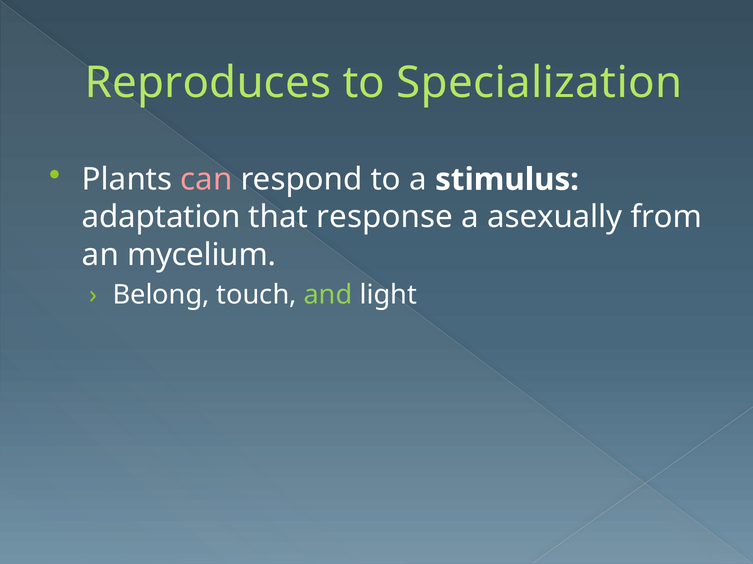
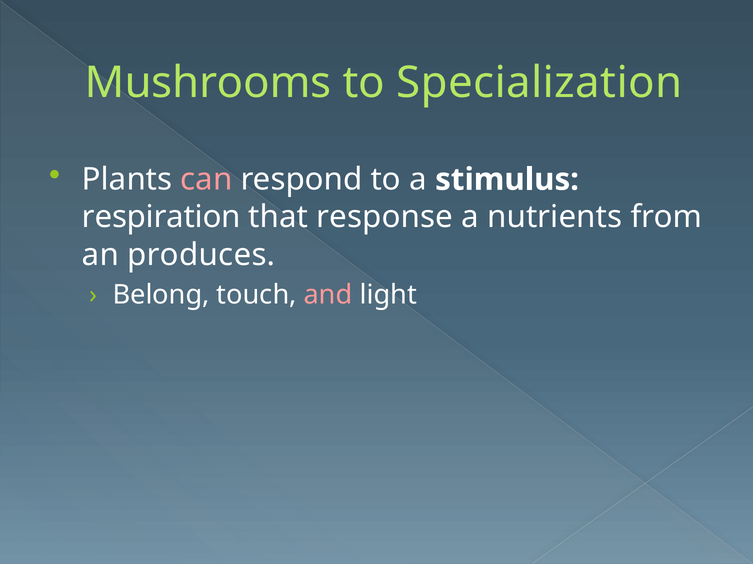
Reproduces: Reproduces -> Mushrooms (208, 83)
adaptation: adaptation -> respiration (161, 217)
asexually: asexually -> nutrients (555, 217)
mycelium: mycelium -> produces (201, 255)
and colour: light green -> pink (328, 295)
